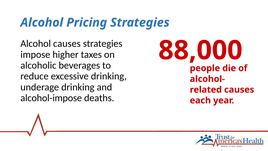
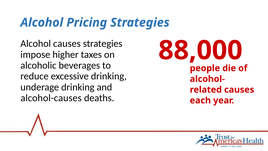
alcohol-impose: alcohol-impose -> alcohol-causes (51, 98)
